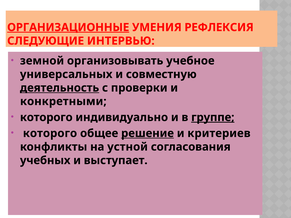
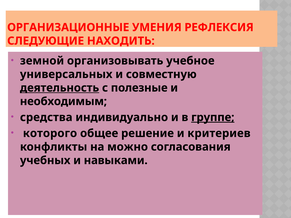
ОРГАНИЗАЦИОННЫЕ underline: present -> none (68, 27)
ИНТЕРВЬЮ: ИНТЕРВЬЮ -> НАХОДИТЬ (121, 41)
проверки: проверки -> полезные (139, 88)
конкретными: конкретными -> необходимым (63, 101)
которого: которого -> средства (46, 117)
решение underline: present -> none (147, 133)
устной: устной -> можно (128, 147)
выступает: выступает -> навыками (116, 161)
